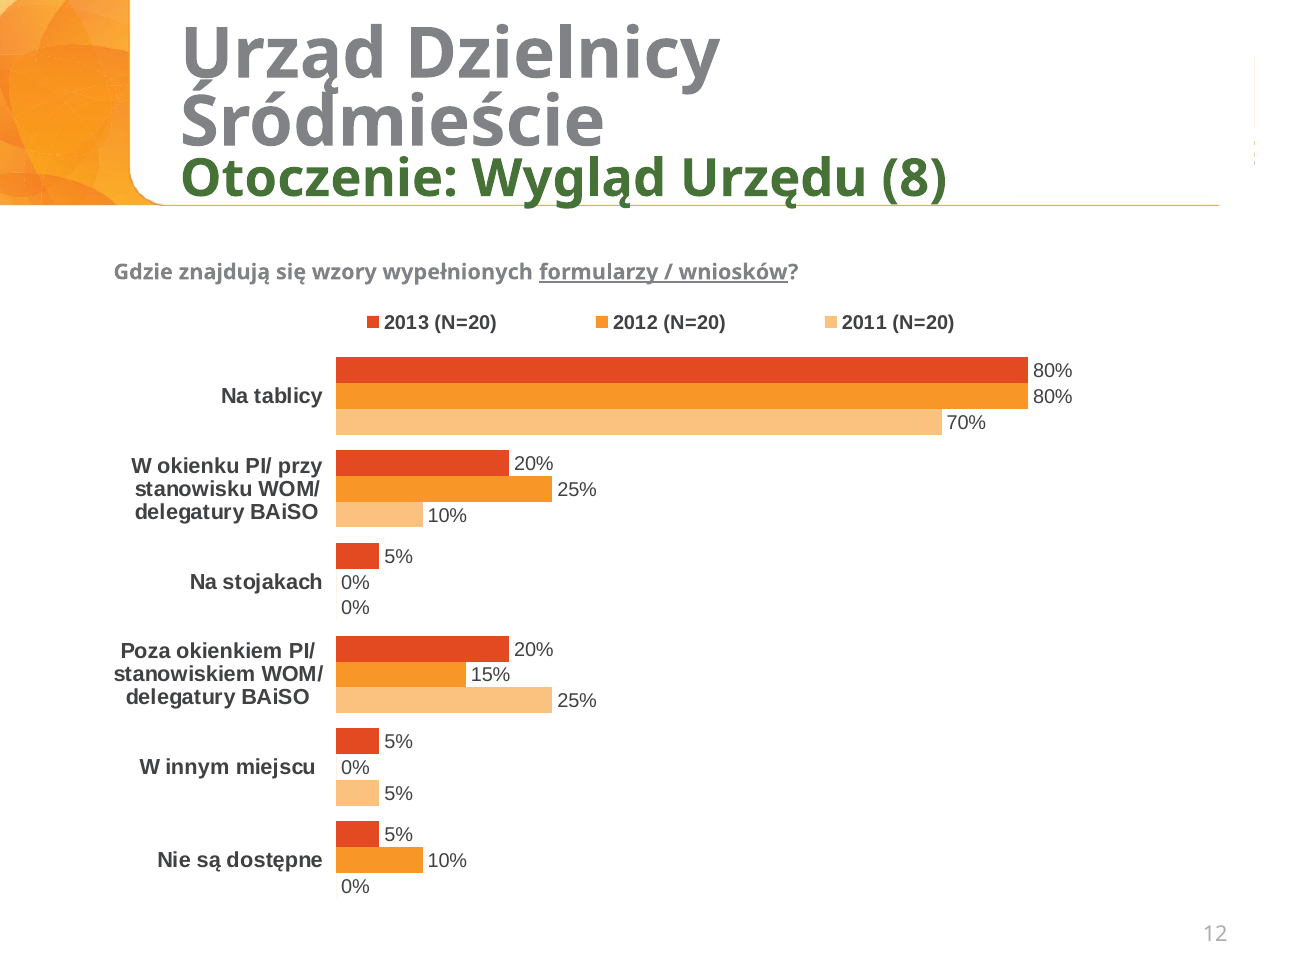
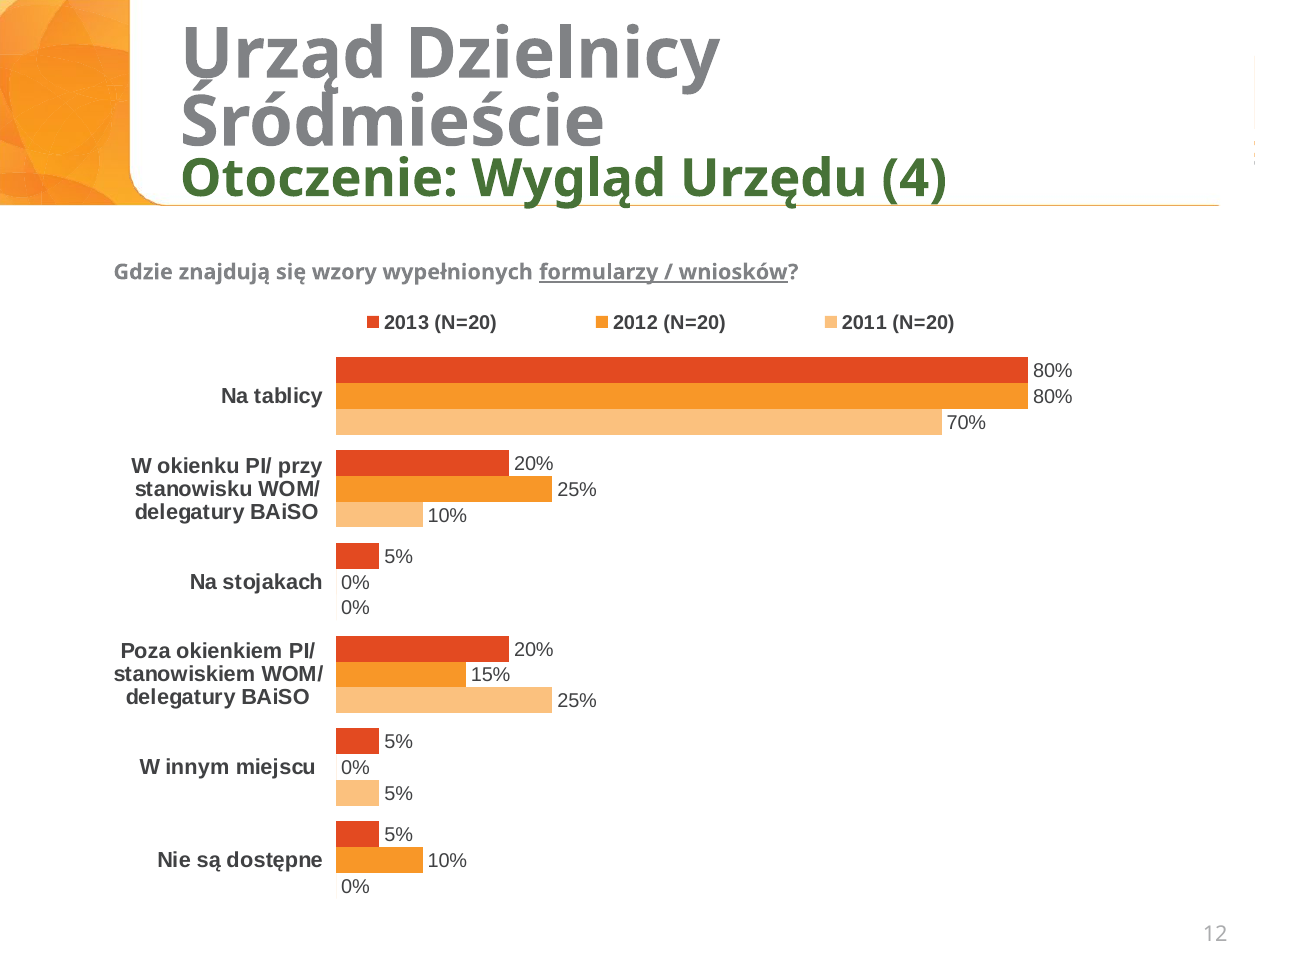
8: 8 -> 4 (914, 179)
